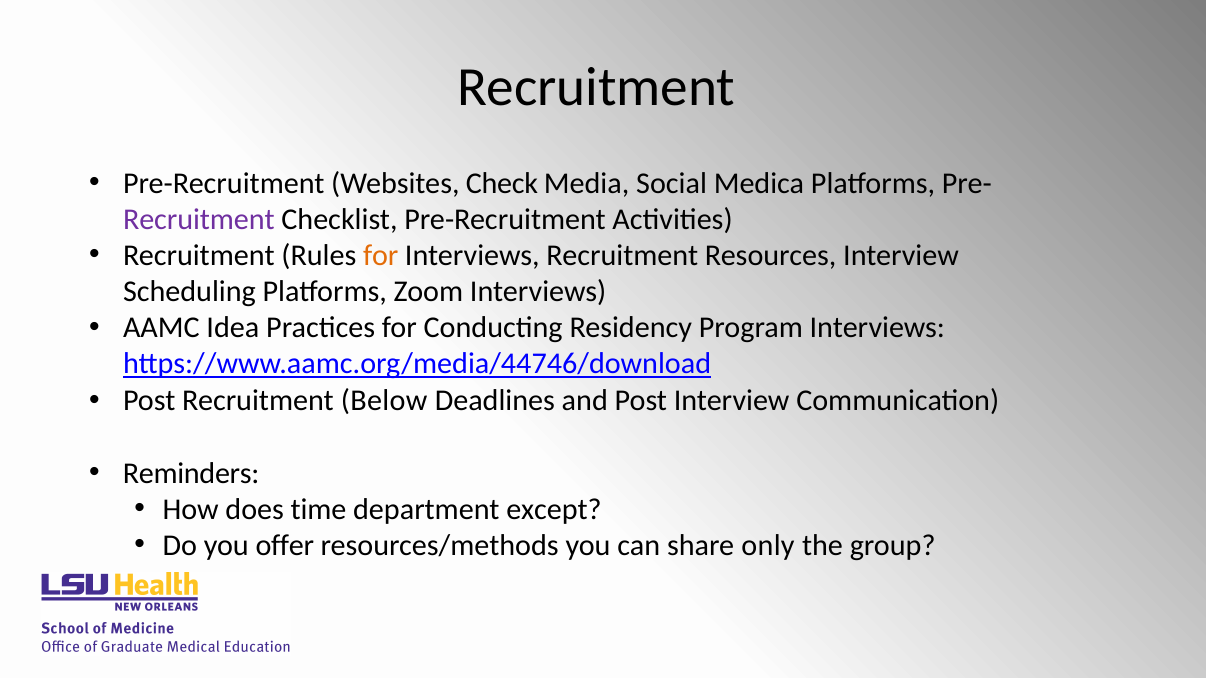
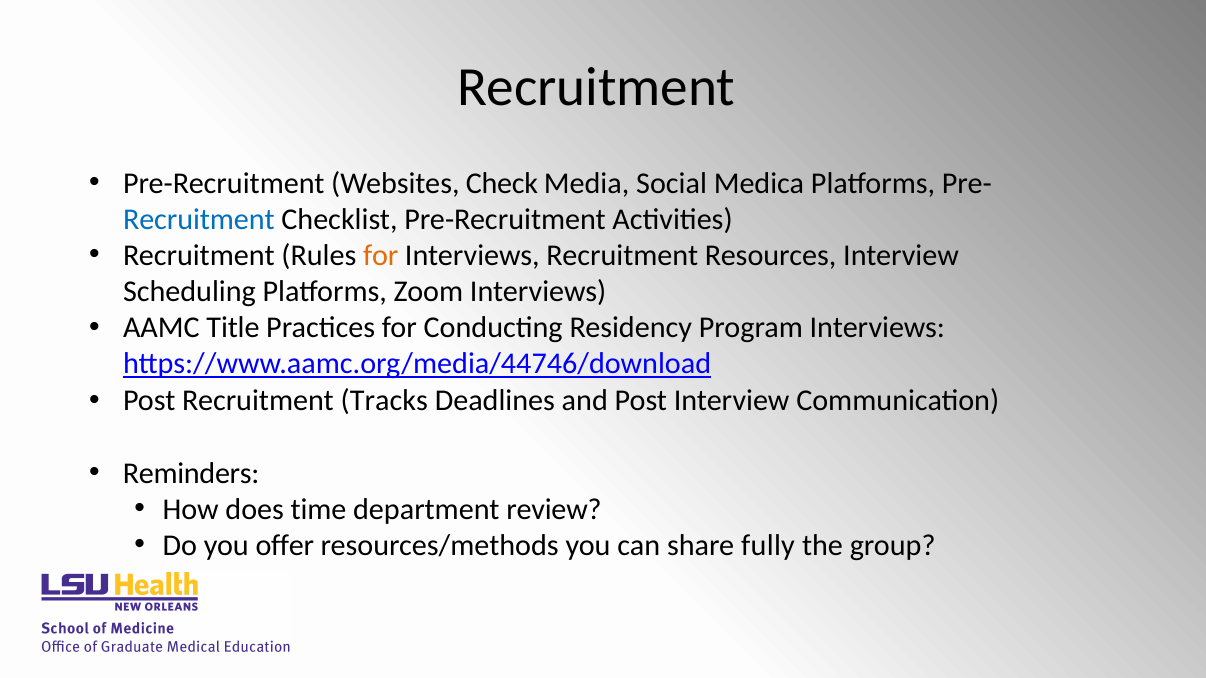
Recruitment colour: purple -> blue (199, 220)
Idea: Idea -> Title (233, 328)
Below: Below -> Tracks (384, 401)
except: except -> review (554, 510)
only: only -> fully (768, 546)
